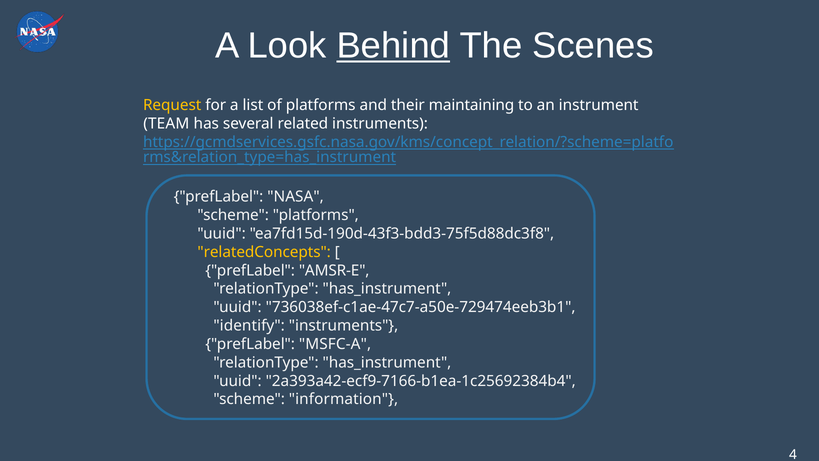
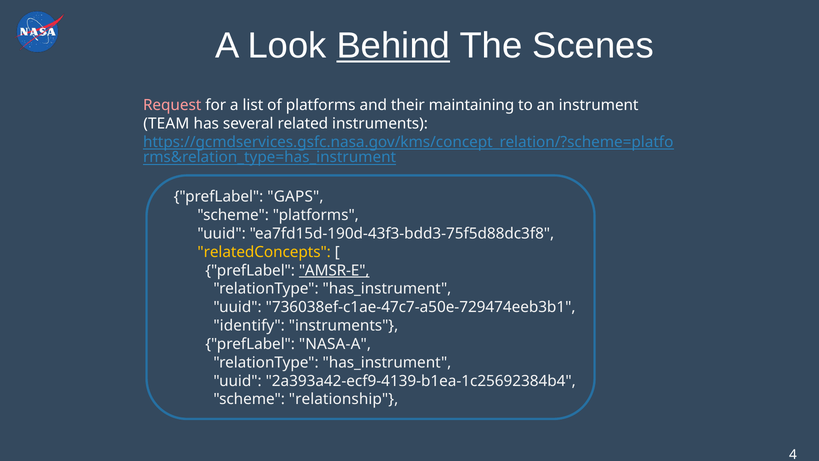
Request colour: yellow -> pink (172, 105)
NASA: NASA -> GAPS (295, 197)
AMSR-E underline: none -> present (334, 270)
MSFC-A: MSFC-A -> NASA-A (335, 344)
2a393a42-ecf9-7166-b1ea-1c25692384b4: 2a393a42-ecf9-7166-b1ea-1c25692384b4 -> 2a393a42-ecf9-4139-b1ea-1c25692384b4 (421, 381)
information: information -> relationship (344, 399)
